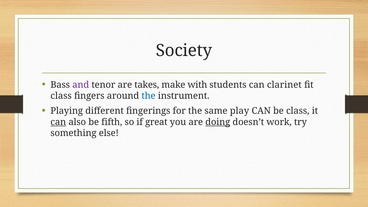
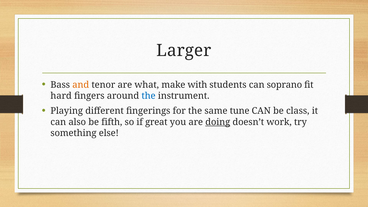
Society: Society -> Larger (184, 50)
and colour: purple -> orange (81, 85)
takes: takes -> what (147, 85)
clarinet: clarinet -> soprano (284, 85)
class: class -> hard (61, 96)
play: play -> tune (240, 111)
can underline: present -> none (58, 122)
